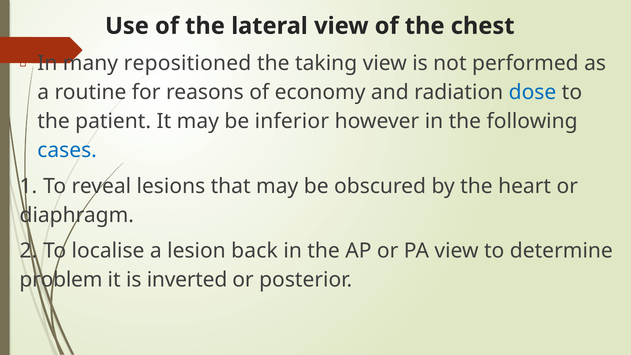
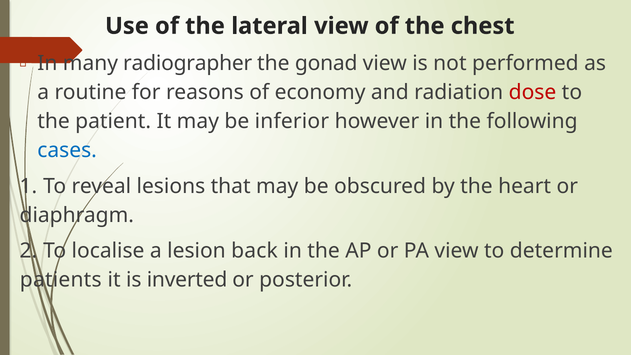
repositioned: repositioned -> radiographer (188, 63)
taking: taking -> gonad (326, 63)
dose colour: blue -> red (532, 92)
problem: problem -> patients (61, 280)
